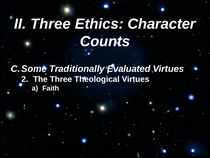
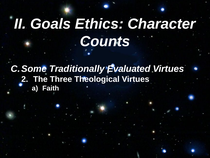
II Three: Three -> Goals (51, 24)
